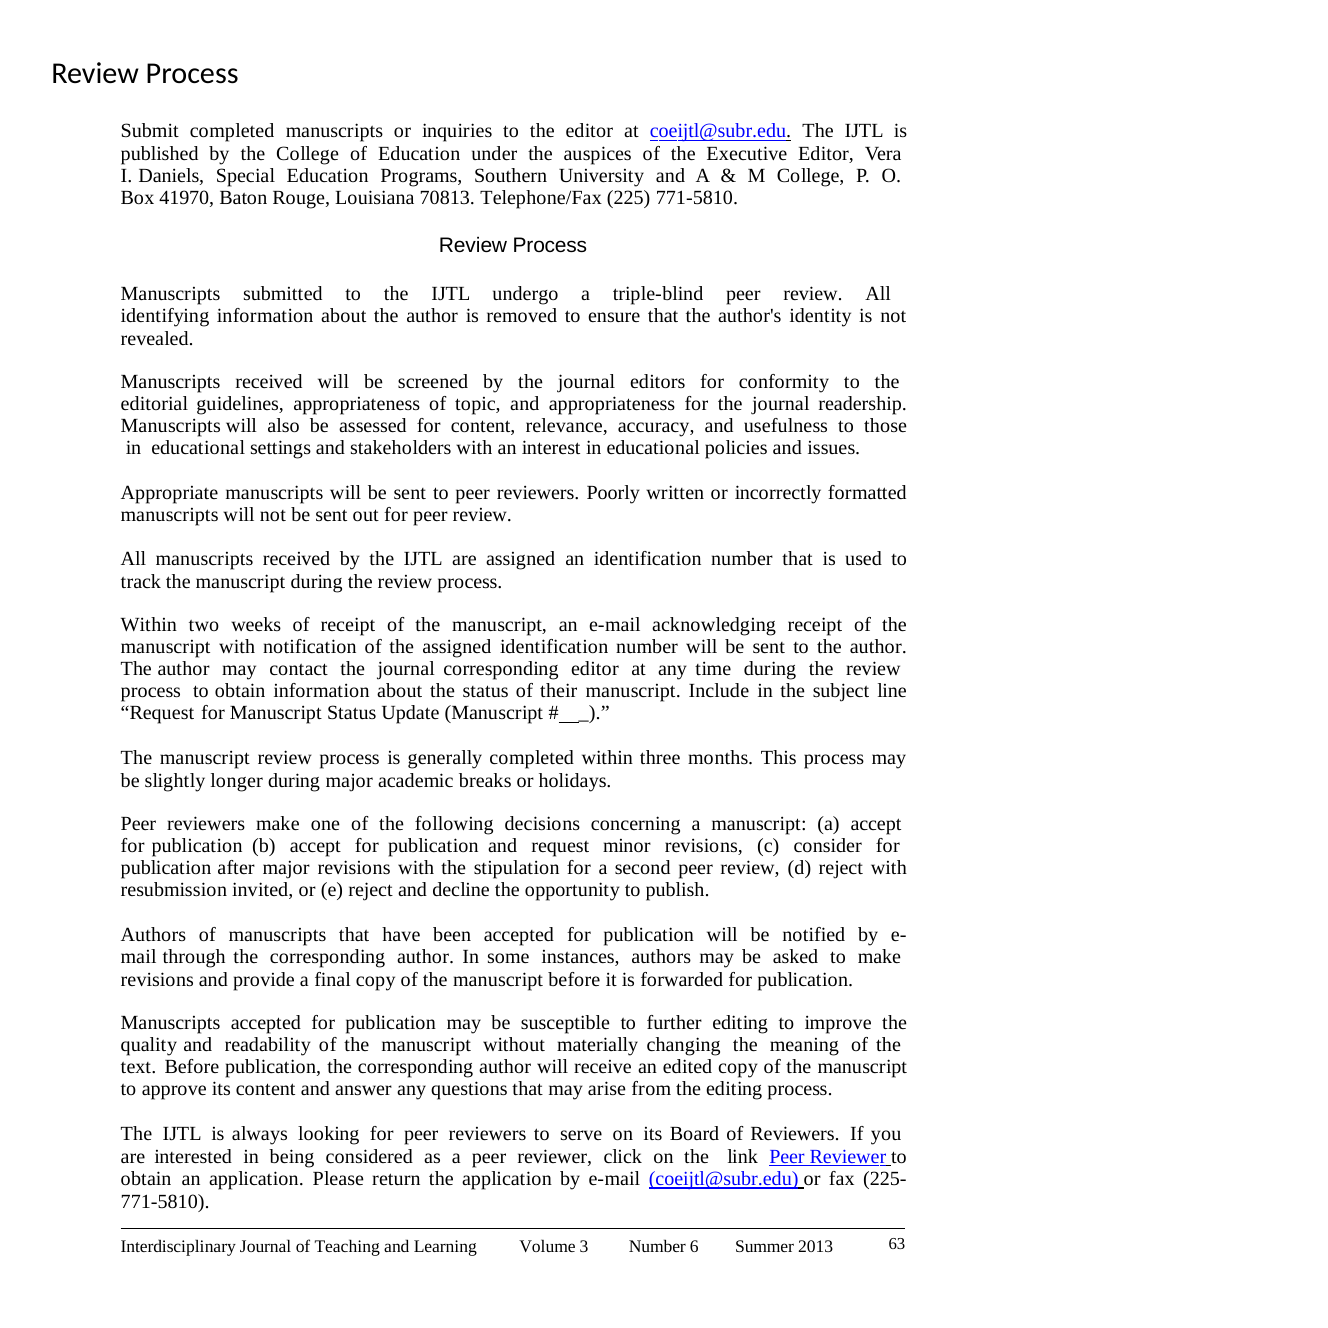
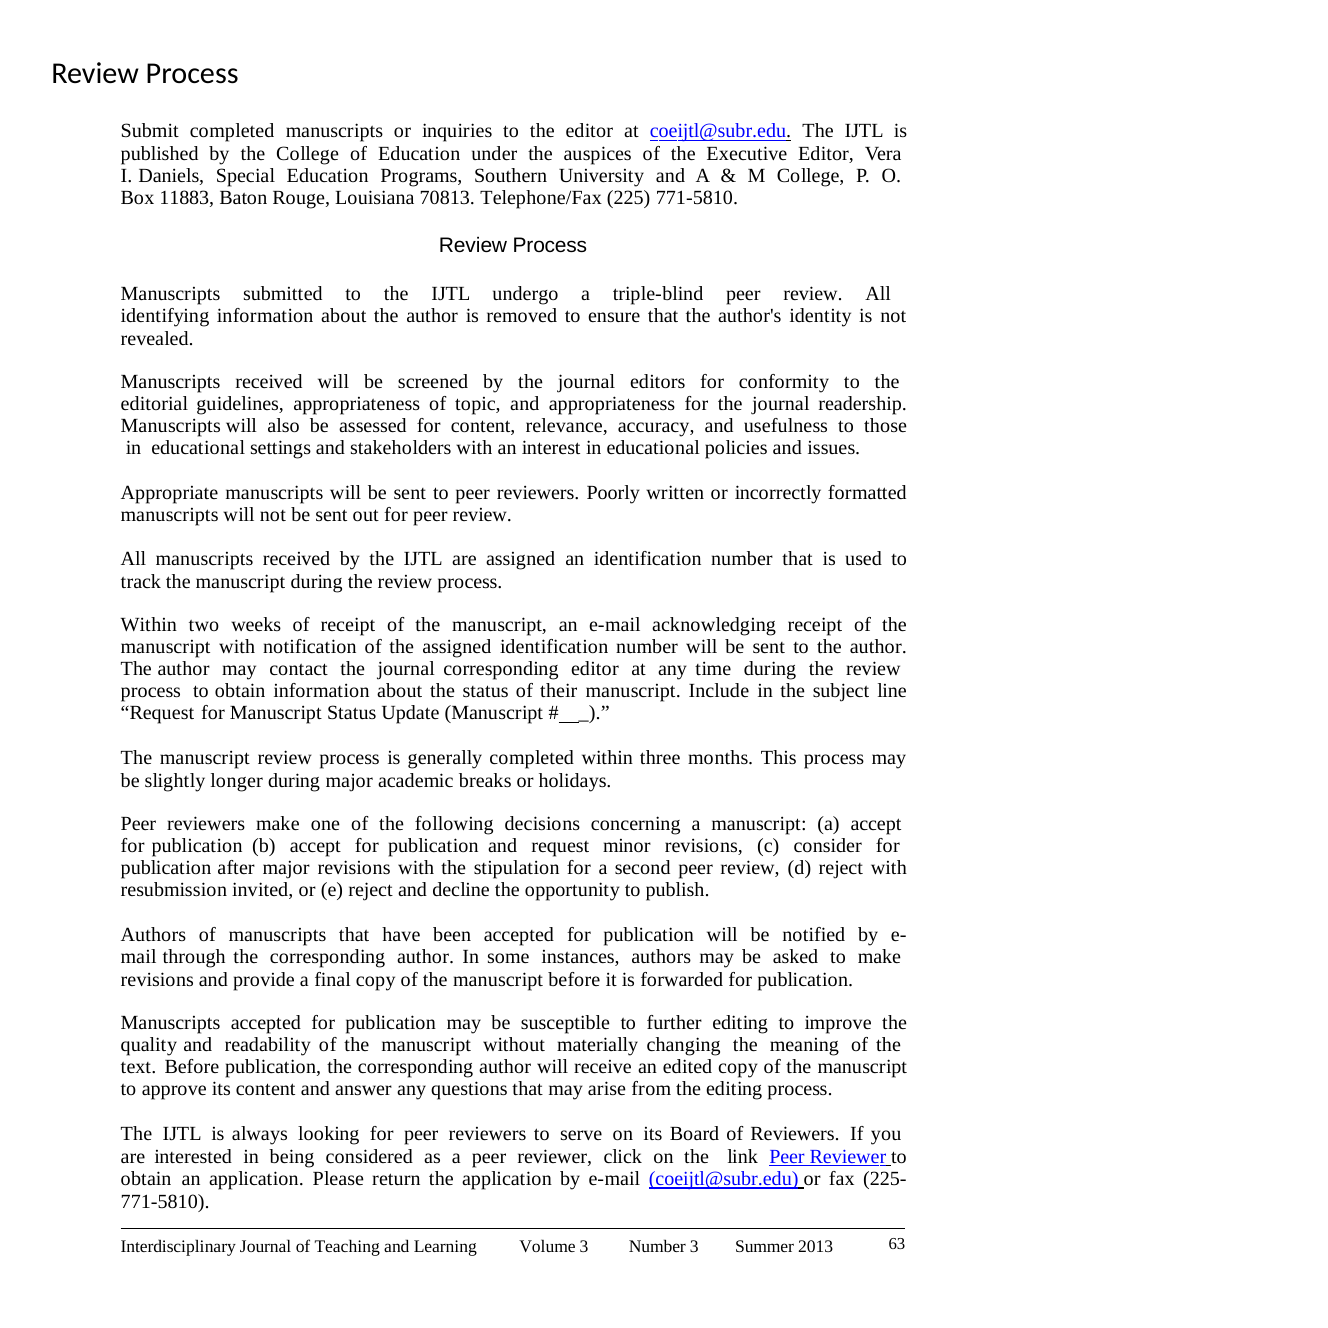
41970: 41970 -> 11883 (187, 198)
Number 6: 6 -> 3 (694, 1247)
